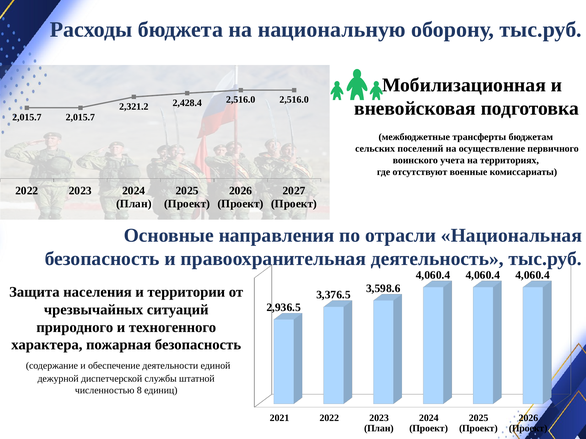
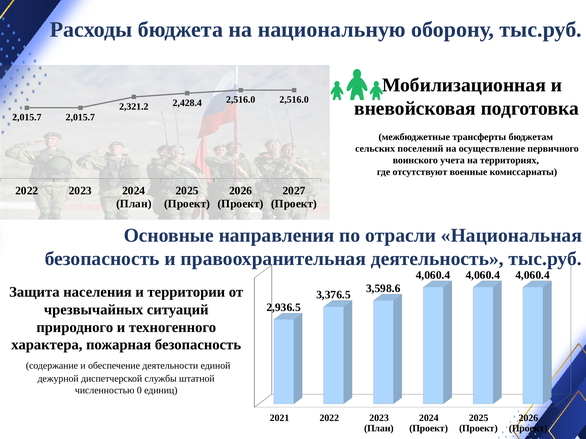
8: 8 -> 0 (139, 391)
